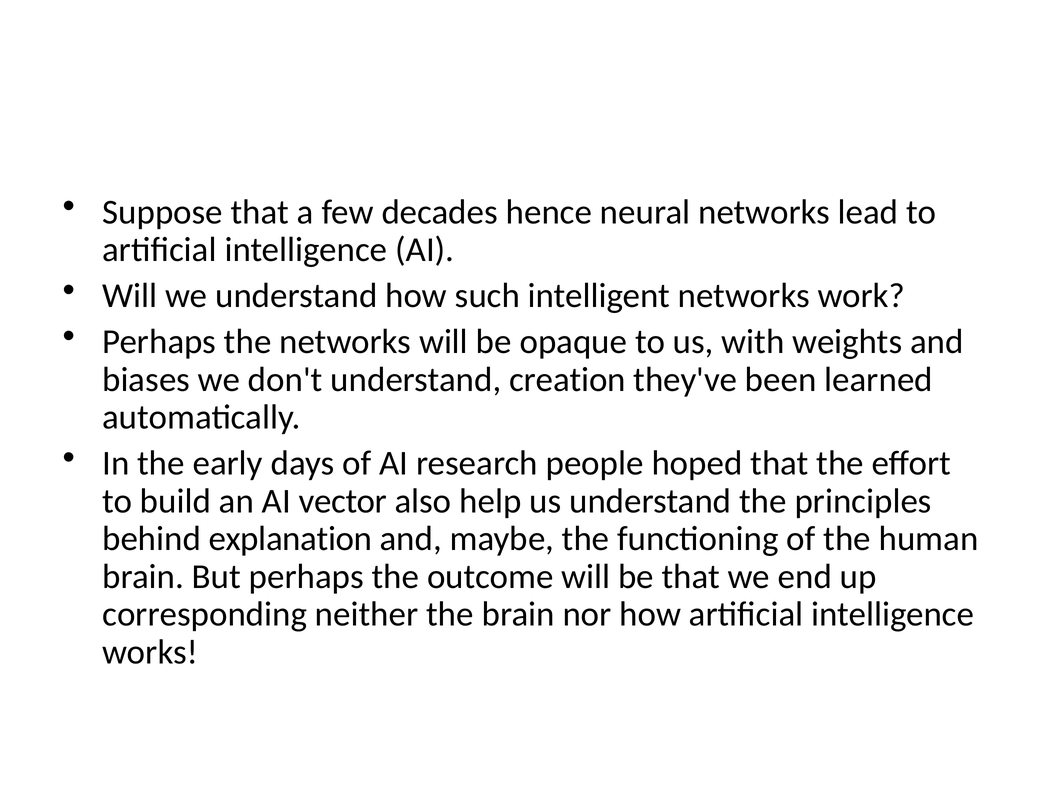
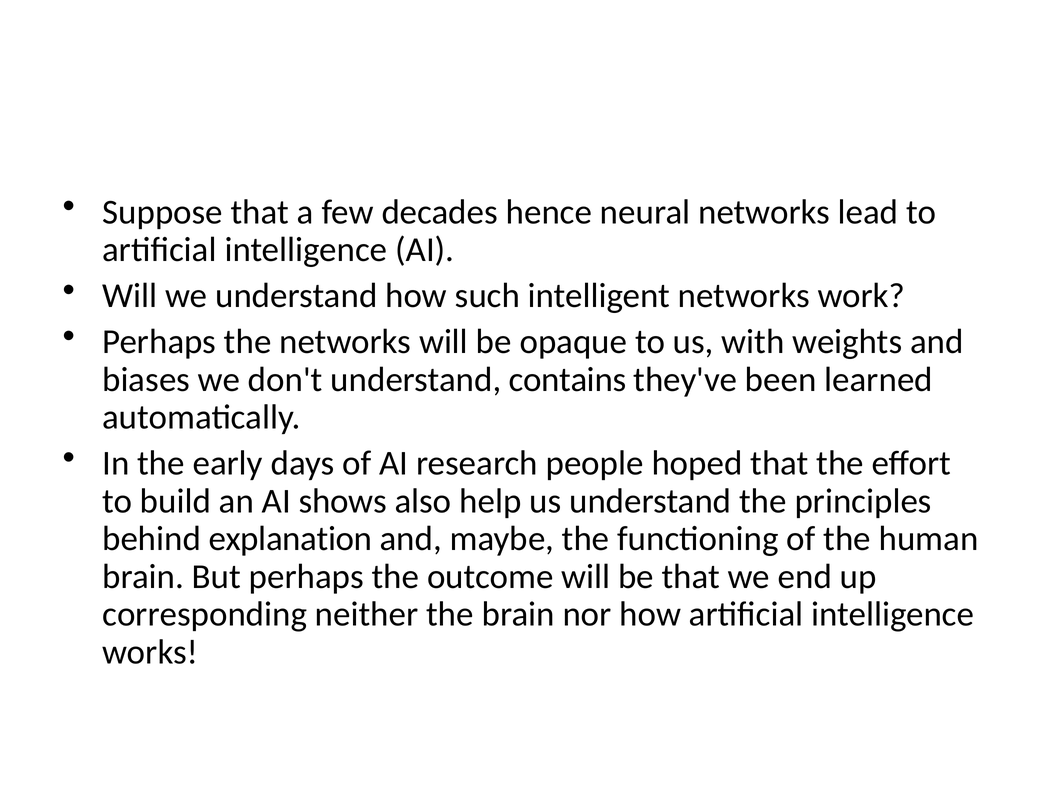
creation: creation -> contains (568, 380)
vector: vector -> shows (343, 502)
